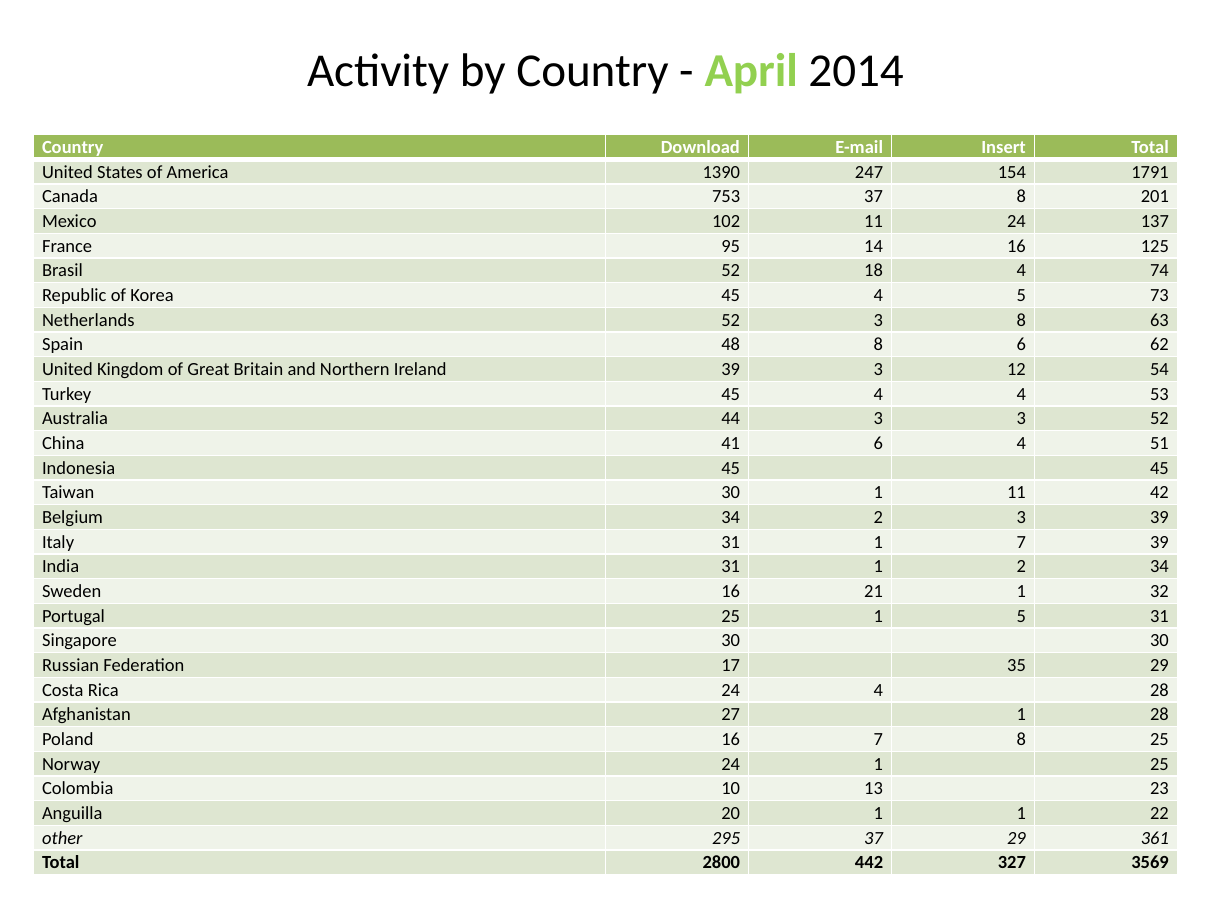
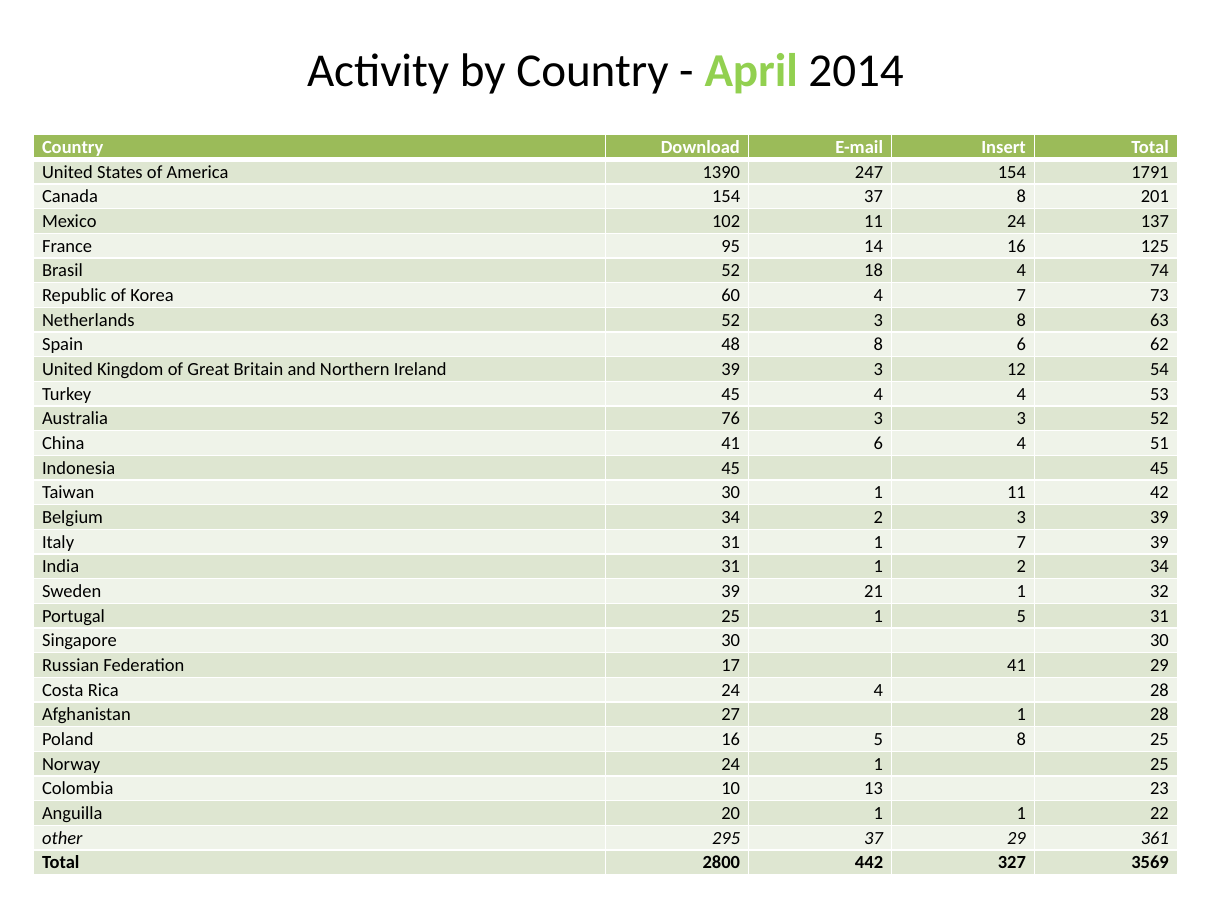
Canada 753: 753 -> 154 (726, 196)
Korea 45: 45 -> 60 (731, 295)
4 5: 5 -> 7 (1021, 295)
44: 44 -> 76 (731, 418)
Sweden 16: 16 -> 39 (731, 591)
17 35: 35 -> 41 (1017, 665)
16 7: 7 -> 5 (878, 739)
